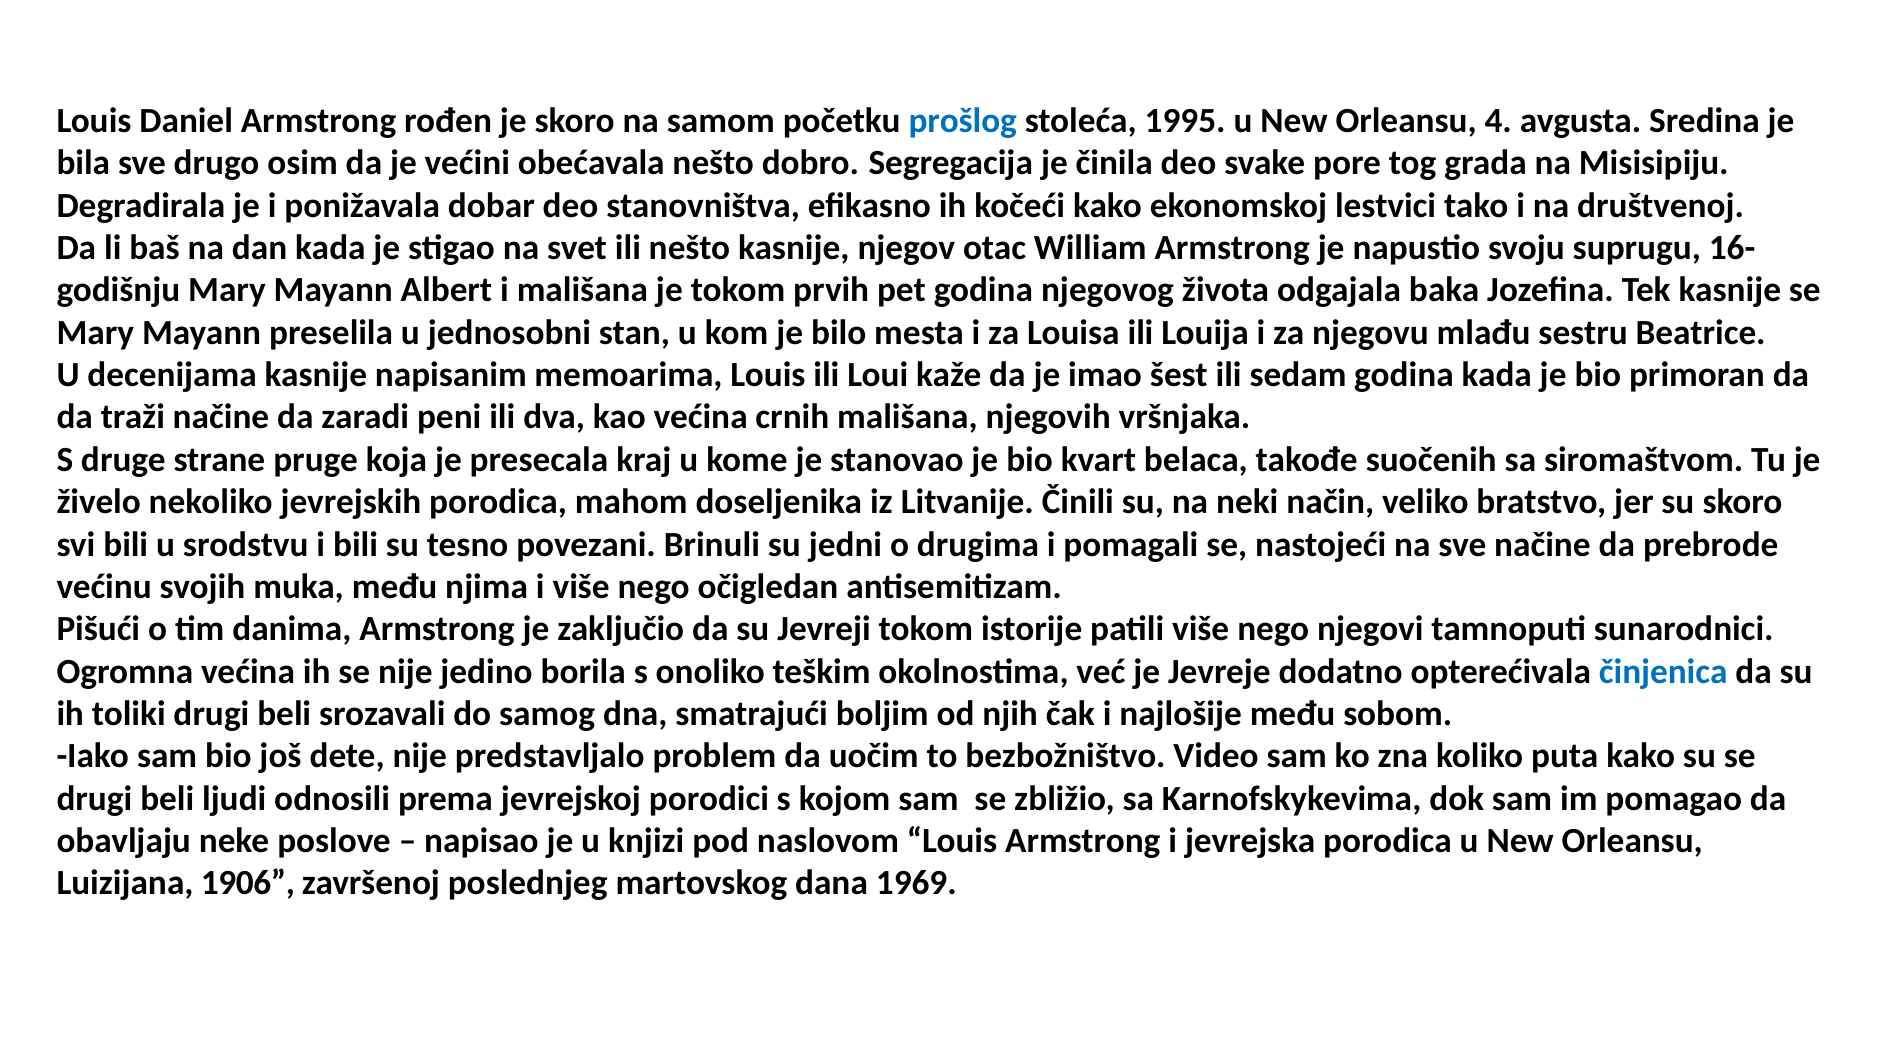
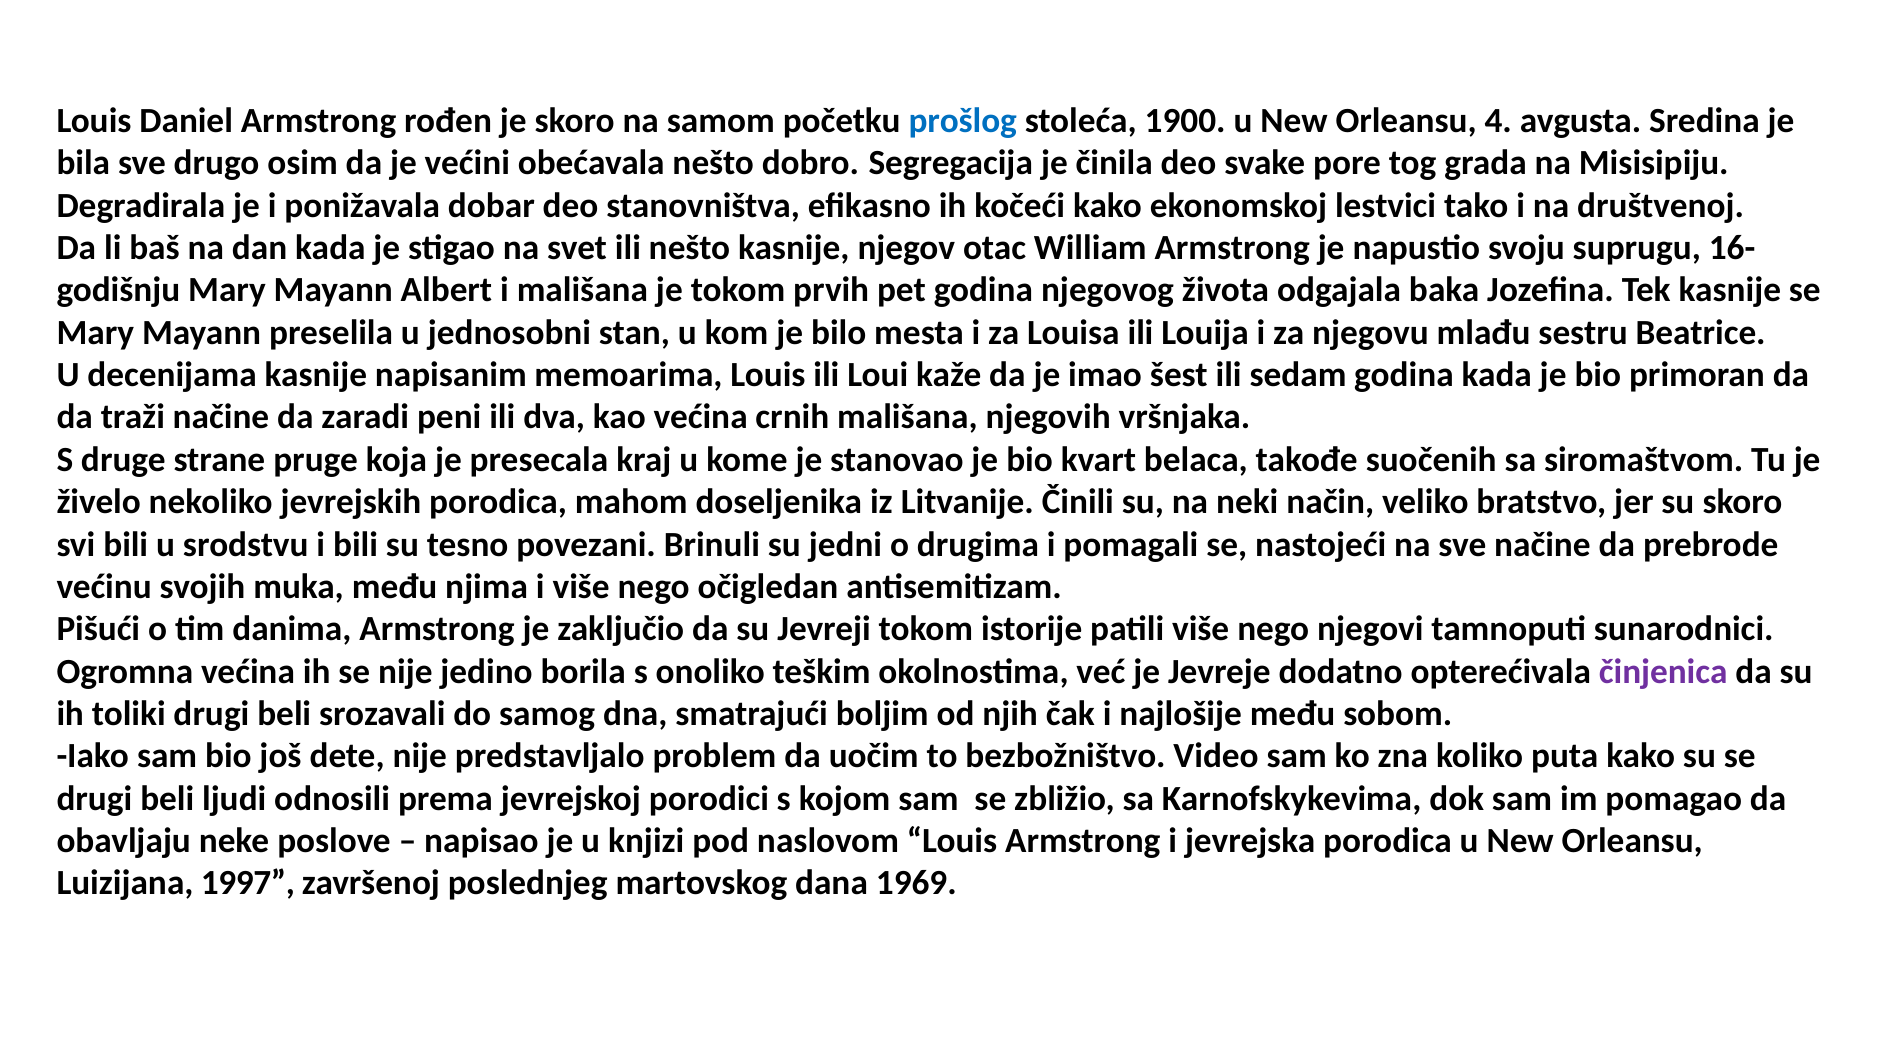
1995: 1995 -> 1900 (1185, 121)
činjenica colour: blue -> purple (1663, 672)
1906: 1906 -> 1997 (248, 883)
